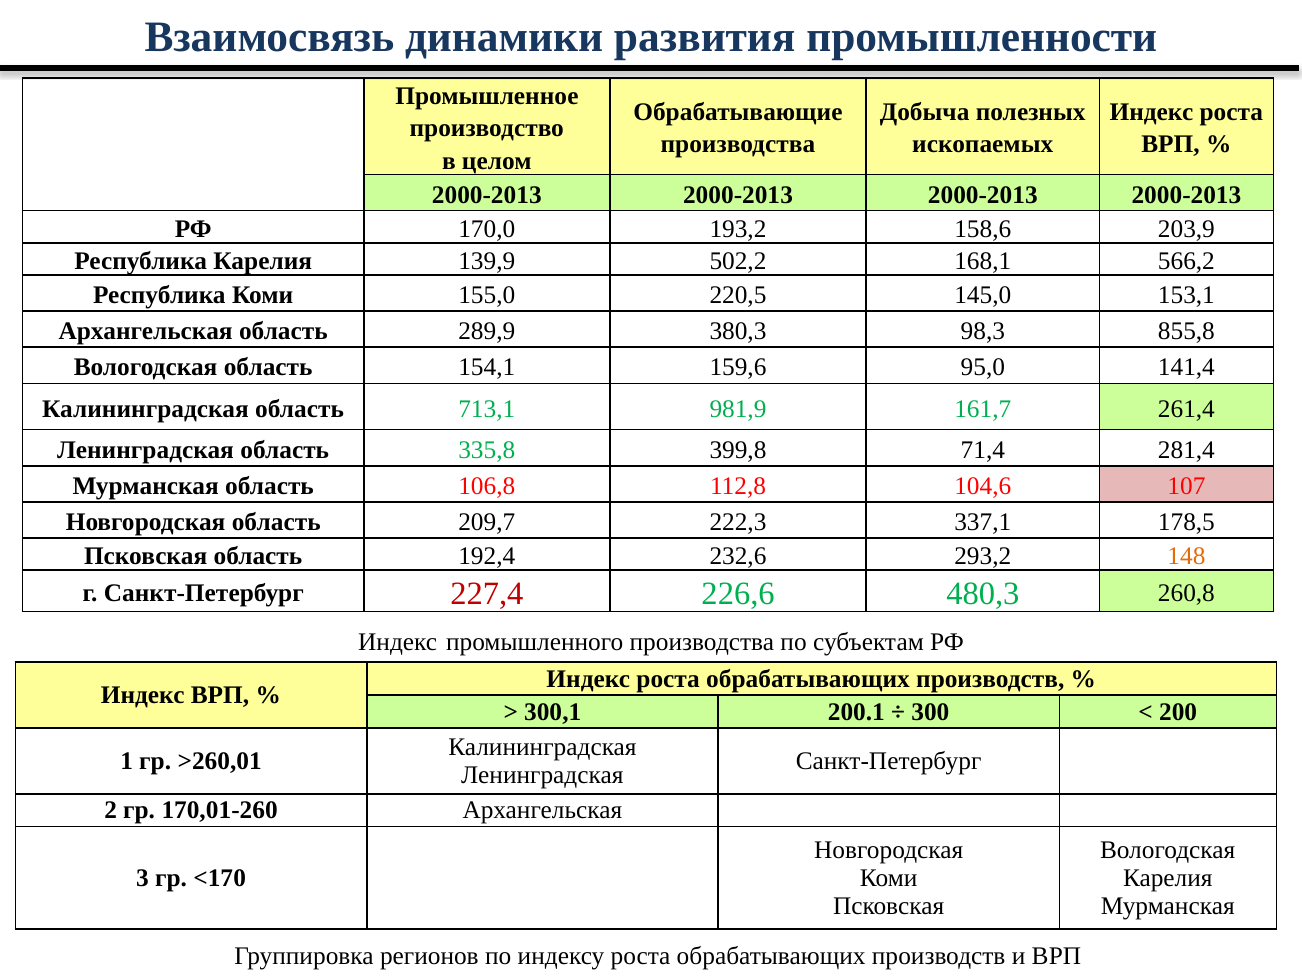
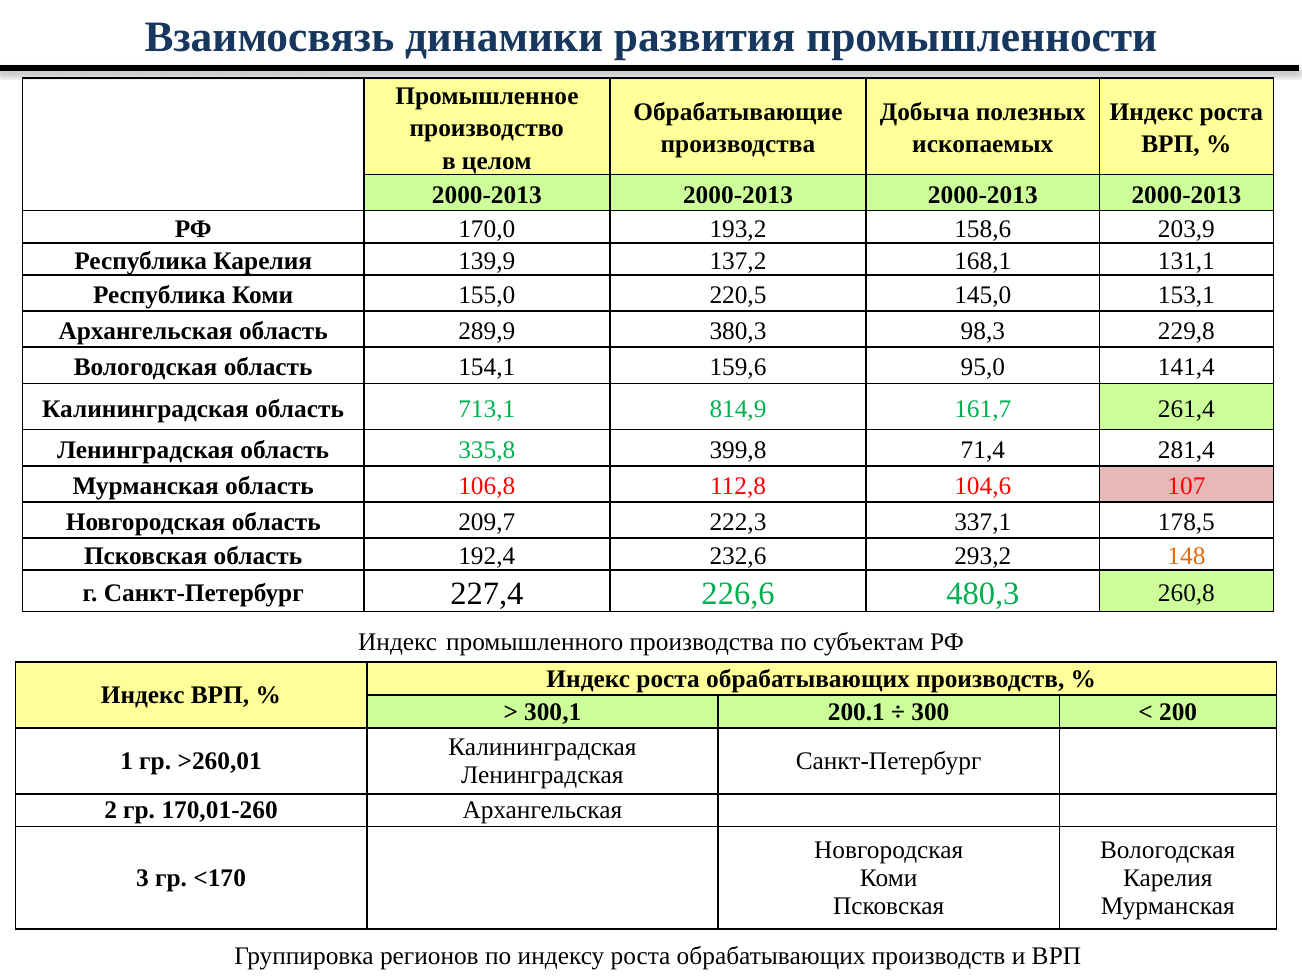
502,2: 502,2 -> 137,2 (738, 261)
566,2: 566,2 -> 131,1 (1186, 261)
855,8: 855,8 -> 229,8 (1186, 332)
981,9: 981,9 -> 814,9 (738, 409)
227,4 colour: red -> black (487, 594)
